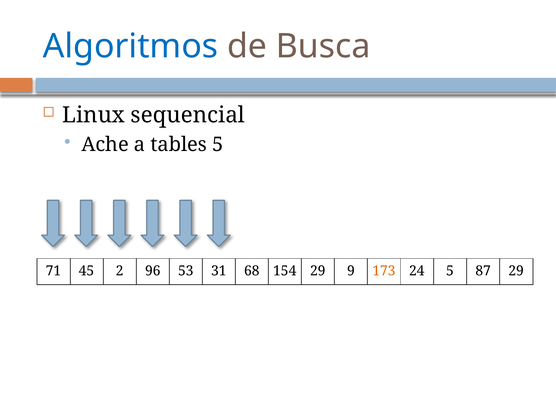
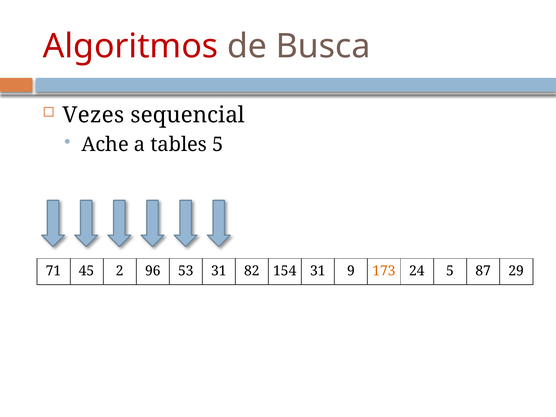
Algoritmos colour: blue -> red (130, 46)
Linux: Linux -> Vezes (93, 115)
68: 68 -> 82 (252, 271)
154 29: 29 -> 31 (318, 271)
